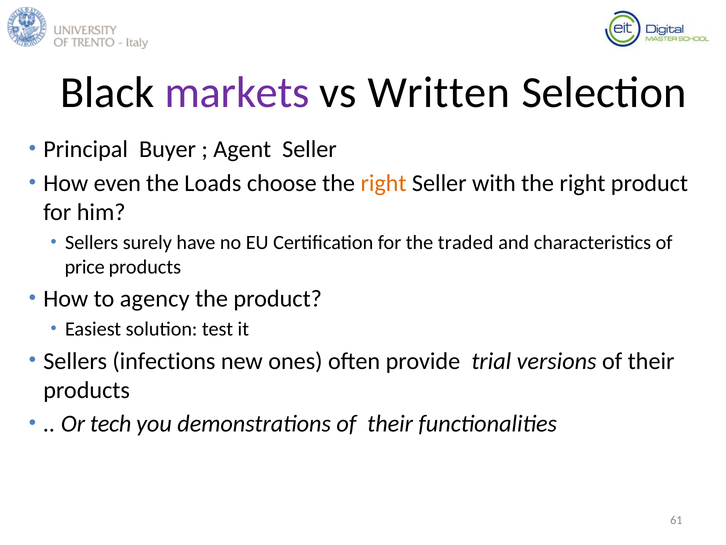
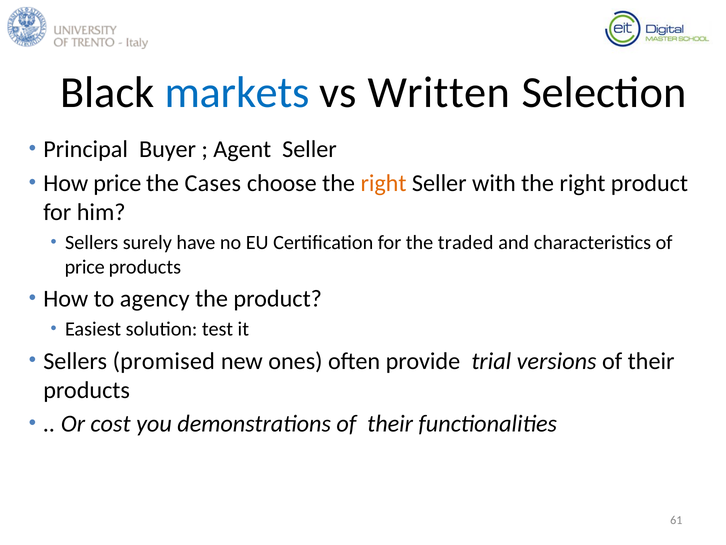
markets colour: purple -> blue (237, 93)
How even: even -> price (117, 183)
Loads: Loads -> Cases (213, 183)
infections: infections -> promised (164, 361)
tech: tech -> cost (111, 424)
